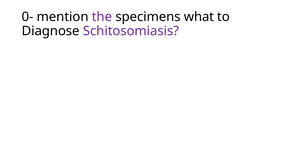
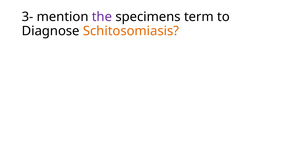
0-: 0- -> 3- (28, 17)
what: what -> term (199, 17)
Schitosomiasis colour: purple -> orange (131, 31)
